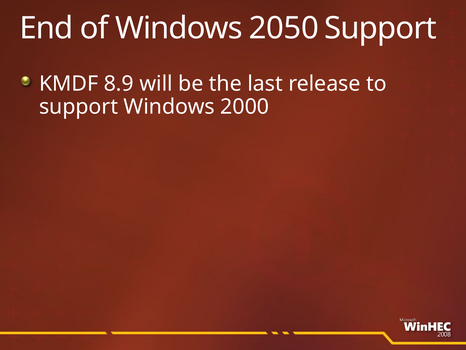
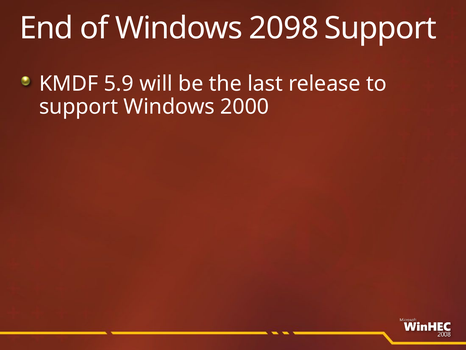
2050: 2050 -> 2098 (284, 28)
8.9: 8.9 -> 5.9 (119, 83)
